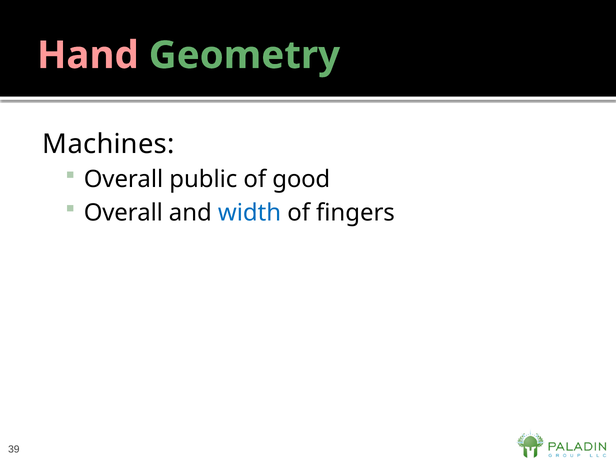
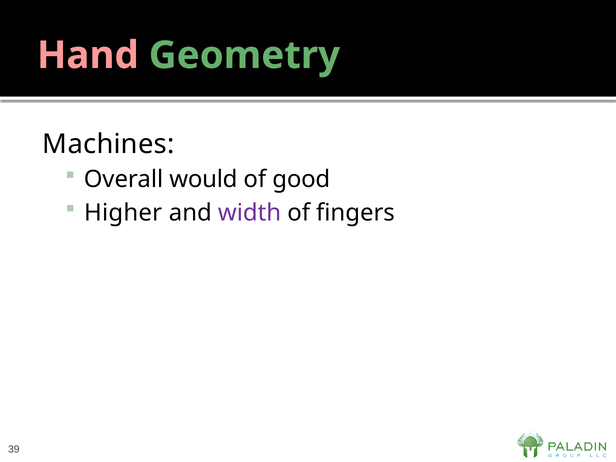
public: public -> would (203, 179)
Overall: Overall -> Higher (123, 213)
width colour: blue -> purple (250, 213)
